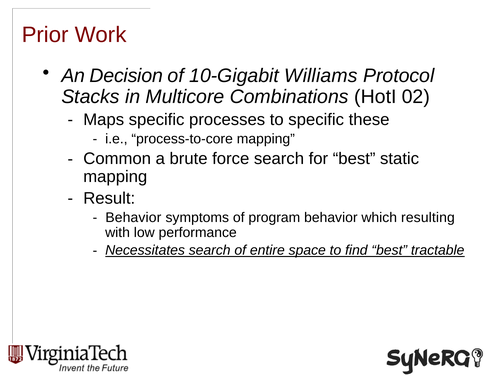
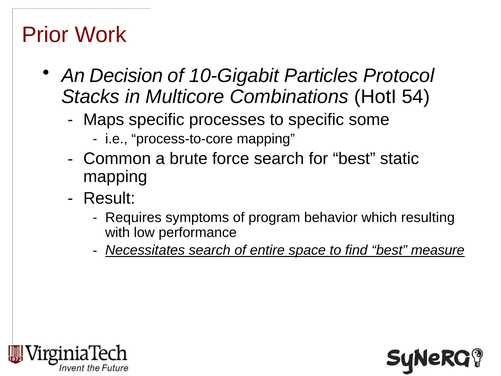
Williams: Williams -> Particles (321, 76)
02: 02 -> 54 (416, 97)
these: these -> some (369, 119)
Behavior: Behavior -> Requires (133, 217)
tractable: tractable -> measure (438, 250)
